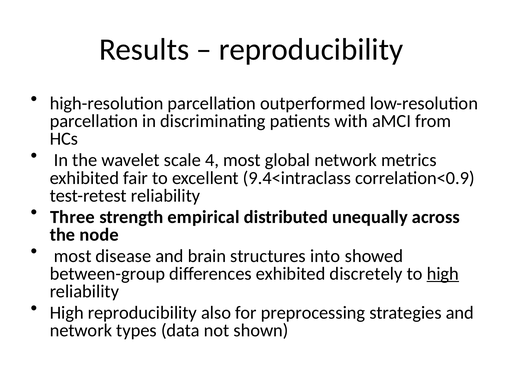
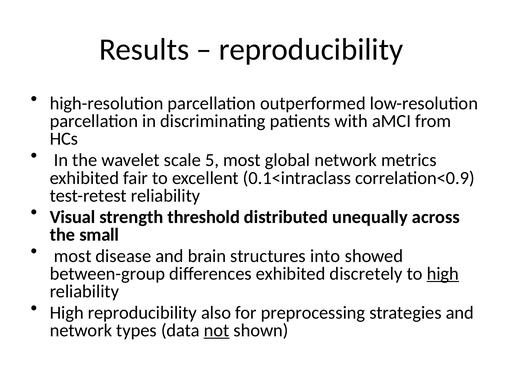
4: 4 -> 5 (212, 160)
9.4<intraclass: 9.4<intraclass -> 0.1<intraclass (297, 178)
Three: Three -> Visual (73, 217)
empirical: empirical -> threshold (204, 217)
node: node -> small (99, 234)
not underline: none -> present (217, 330)
